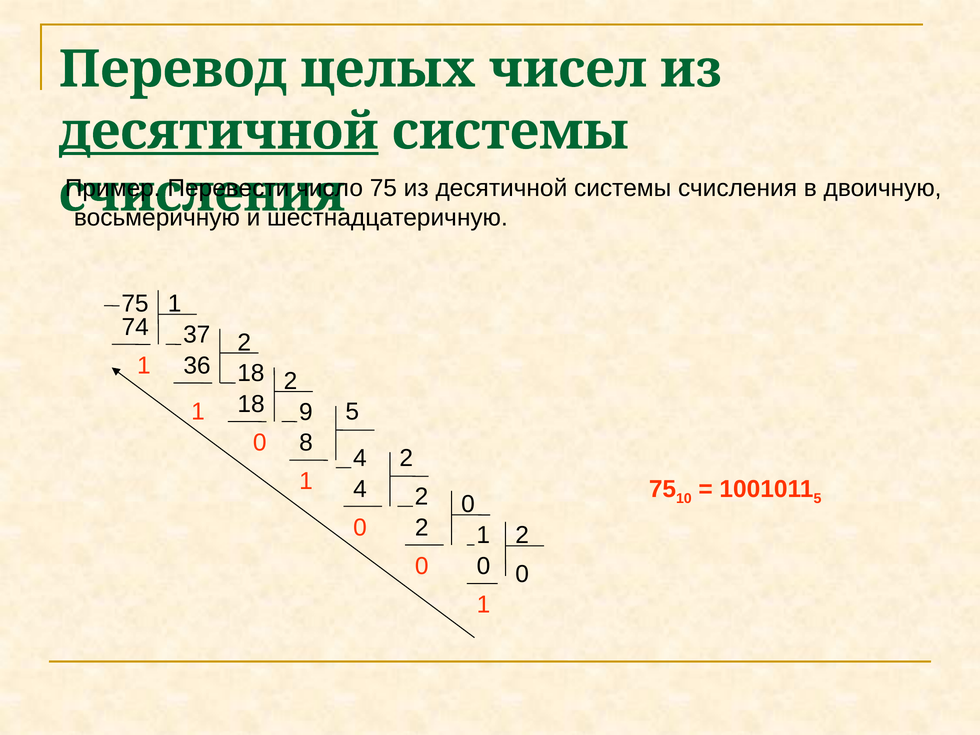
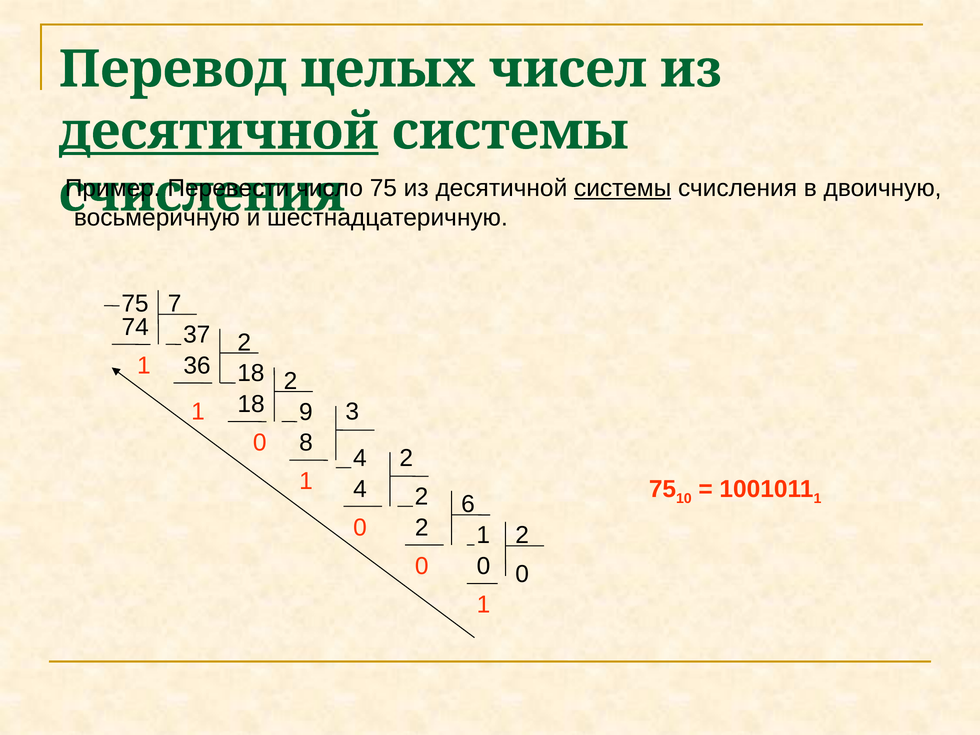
системы underline: none -> present (623, 188)
75 1: 1 -> 7 (175, 304)
9 5: 5 -> 3 (352, 412)
5: 5 -> 1 (817, 499)
0: 0 -> 6 (468, 504)
